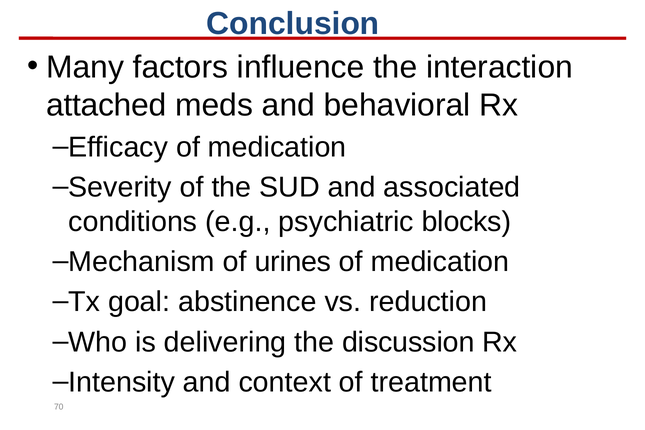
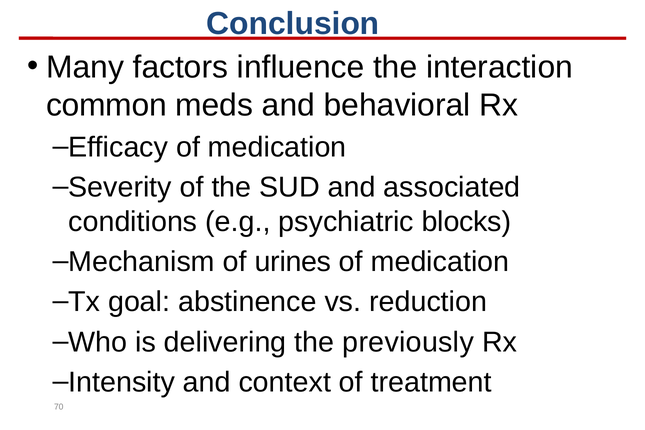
attached: attached -> common (106, 105)
discussion: discussion -> previously (408, 342)
